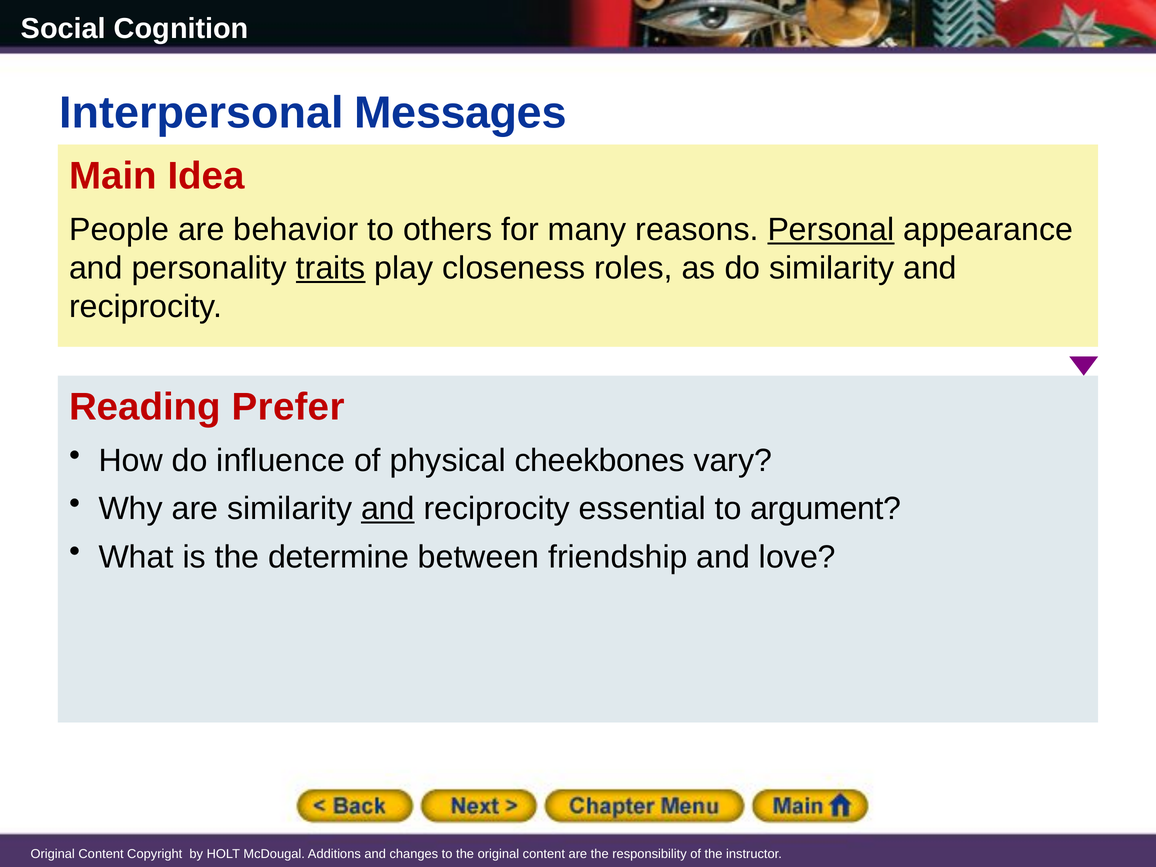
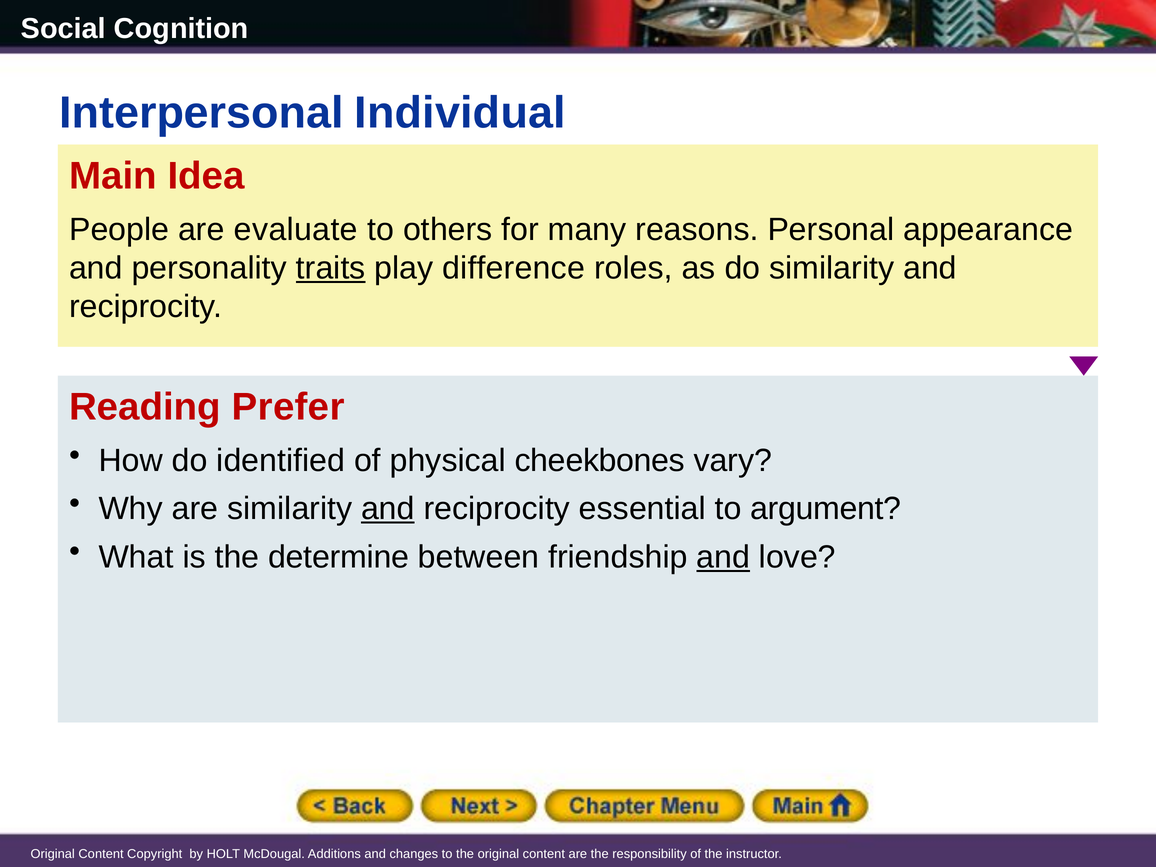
Messages: Messages -> Individual (460, 113)
behavior: behavior -> evaluate (296, 230)
Personal underline: present -> none (831, 230)
closeness: closeness -> difference (514, 268)
influence: influence -> identified (281, 461)
and underline: none -> present (723, 557)
